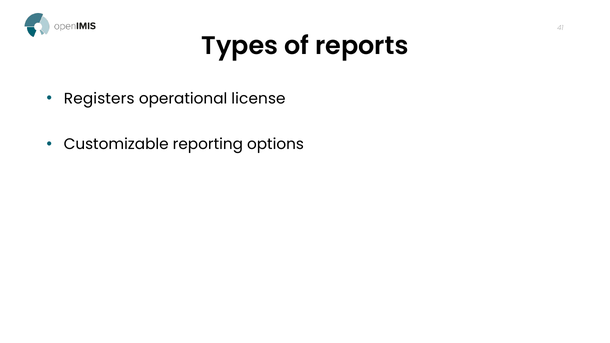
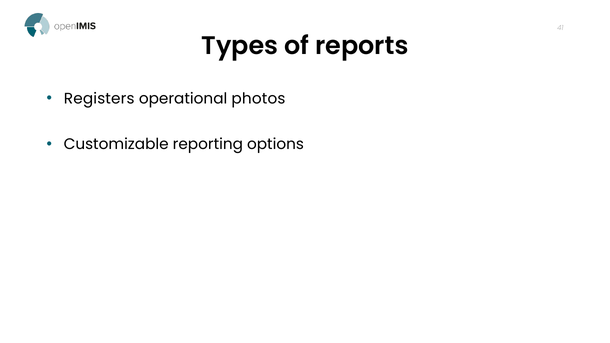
license: license -> photos (258, 99)
